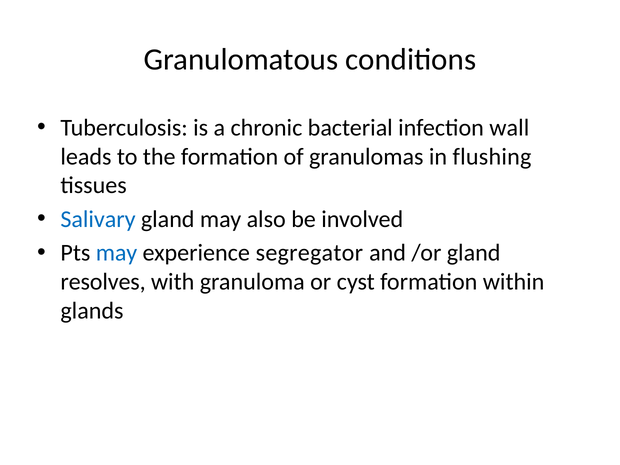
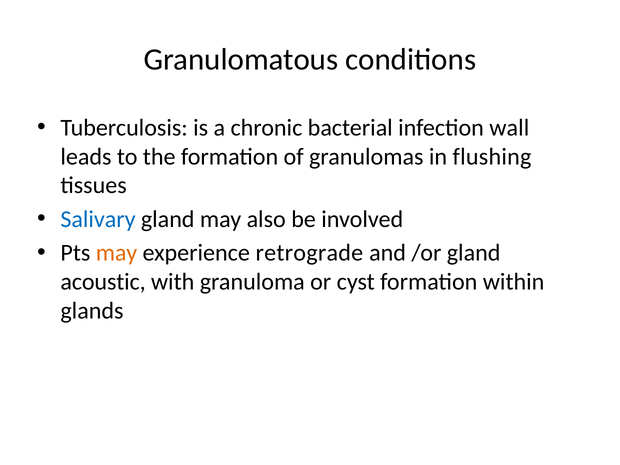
may colour: blue -> orange (117, 253)
segregator: segregator -> retrograde (309, 253)
resolves: resolves -> acoustic (103, 282)
